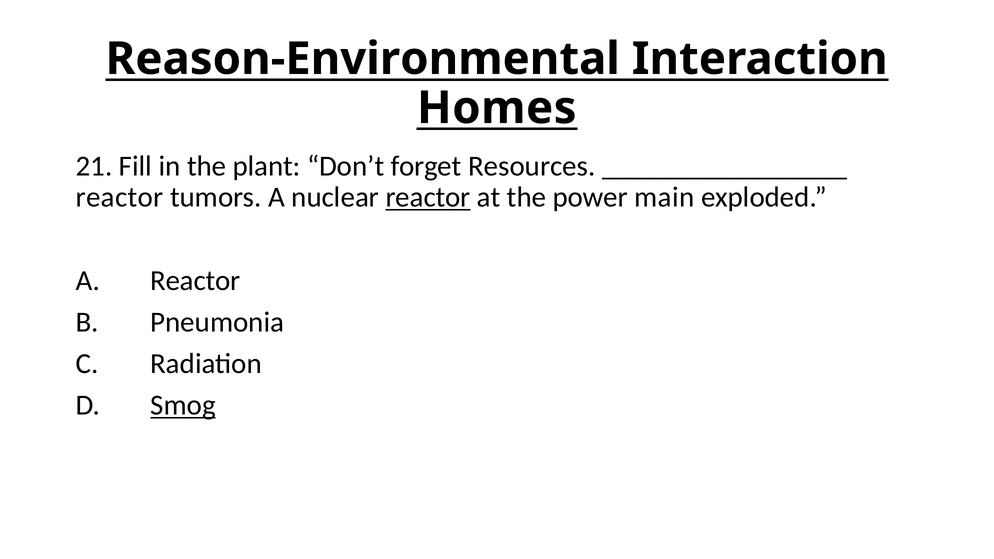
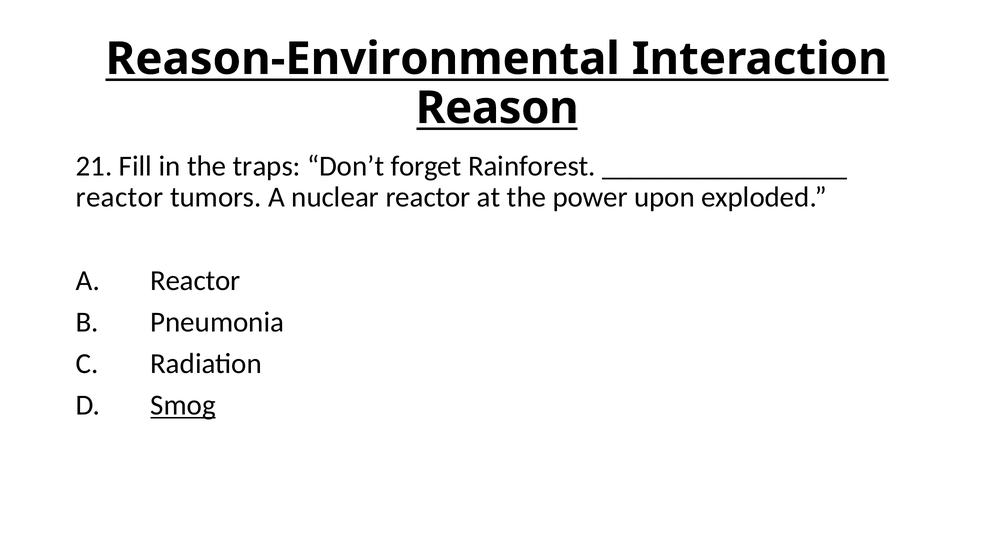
Homes: Homes -> Reason (497, 108)
plant: plant -> traps (267, 166)
Resources: Resources -> Rainforest (532, 166)
reactor underline: present -> none (428, 197)
main: main -> upon (665, 197)
